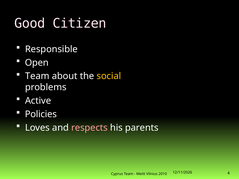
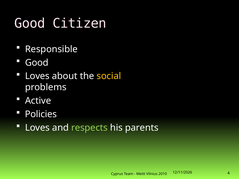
Open: Open -> Good (37, 63)
Team: Team -> Loves (37, 76)
respects colour: pink -> light green (89, 128)
